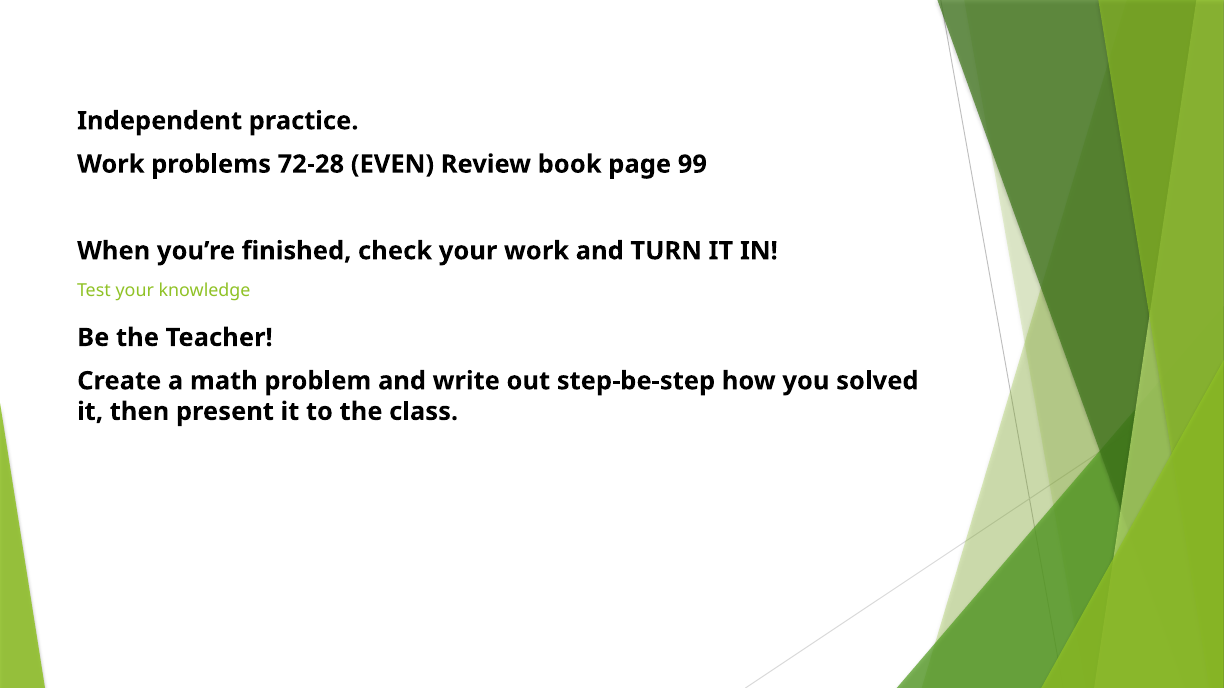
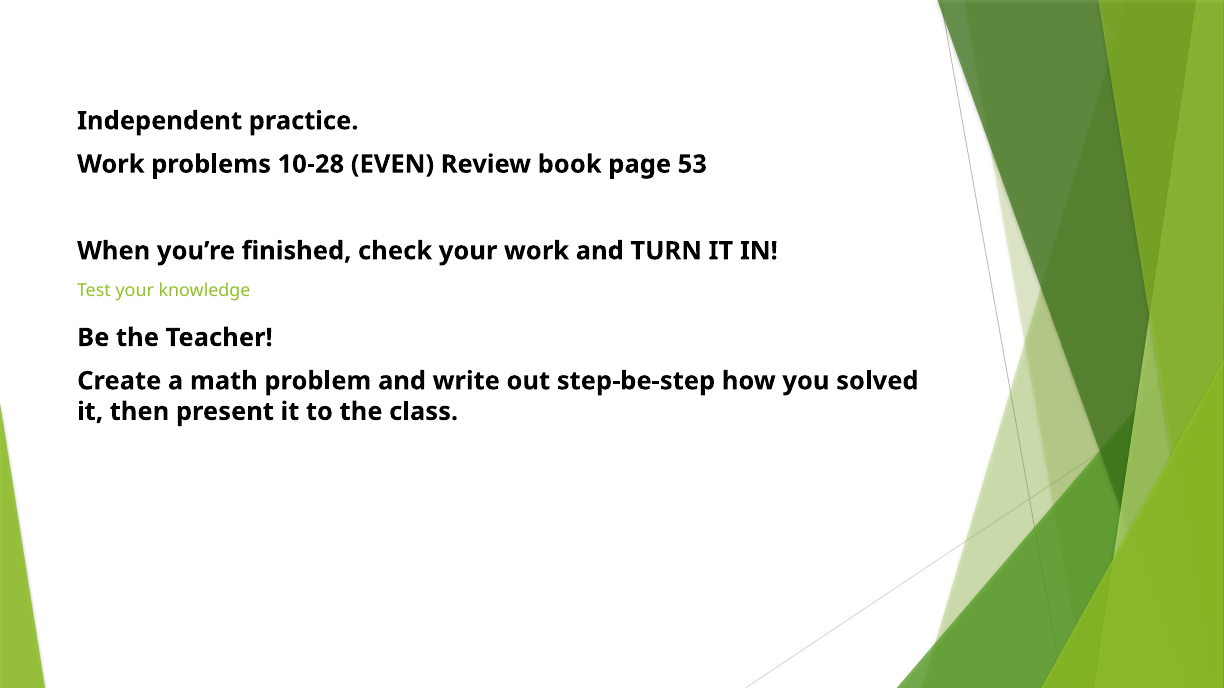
72-28: 72-28 -> 10-28 (311, 164)
99: 99 -> 53 (692, 164)
